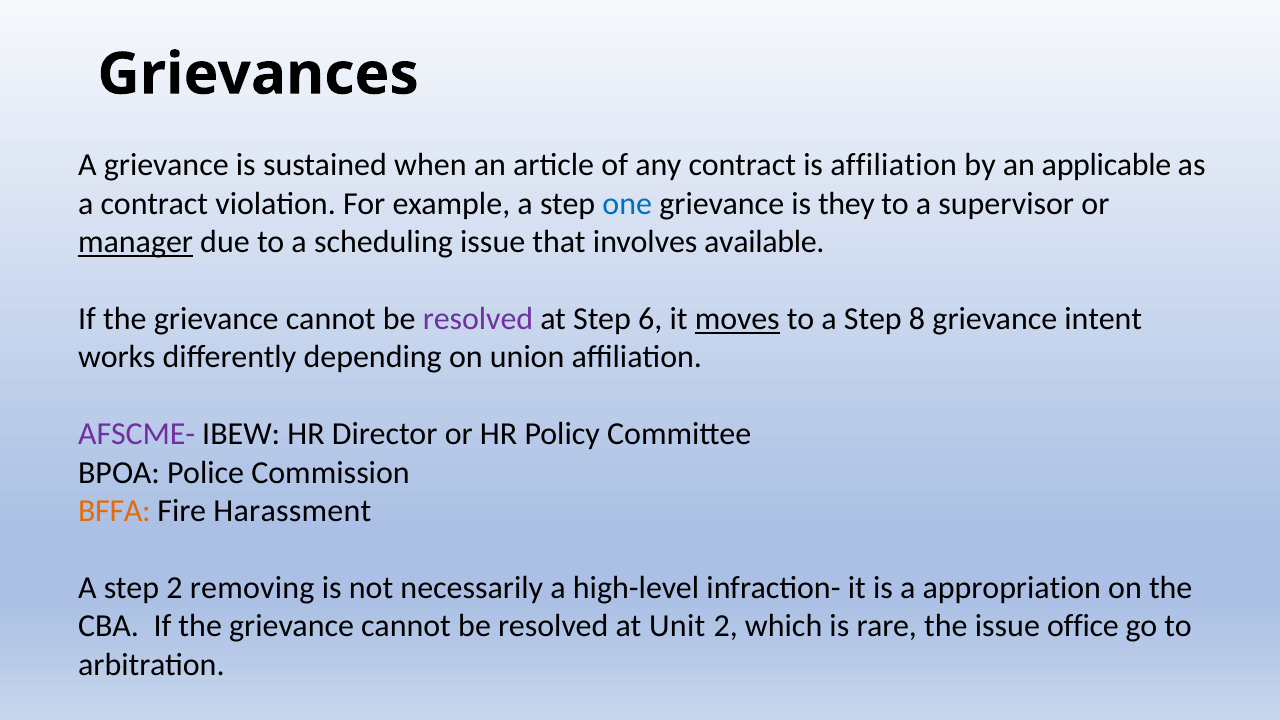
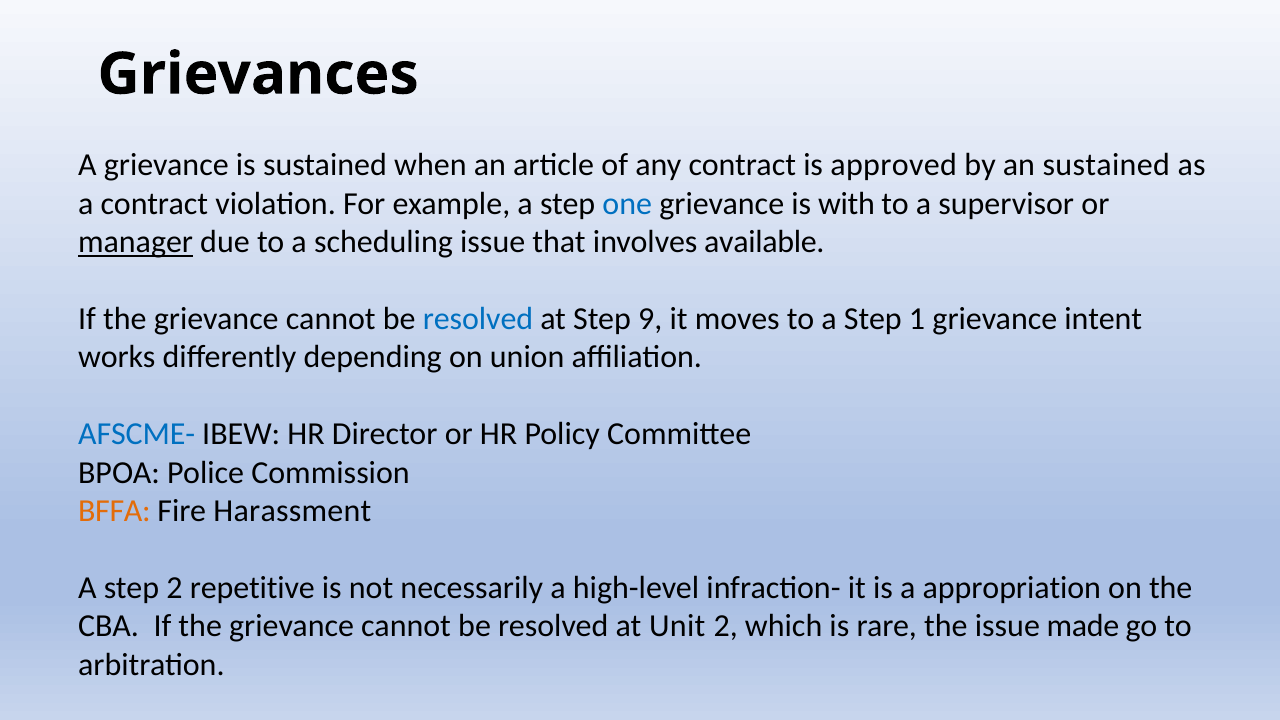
is affiliation: affiliation -> approved (894, 165)
an applicable: applicable -> sustained (1106, 165)
they: they -> with (846, 204)
resolved colour: purple -> blue (478, 319)
6: 6 -> 9 (650, 319)
moves underline: present -> none (737, 319)
8: 8 -> 1 (917, 319)
AFSCME- colour: purple -> blue (137, 434)
removing: removing -> repetitive (252, 588)
office: office -> made (1083, 626)
